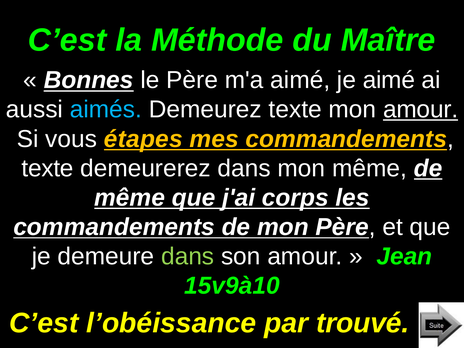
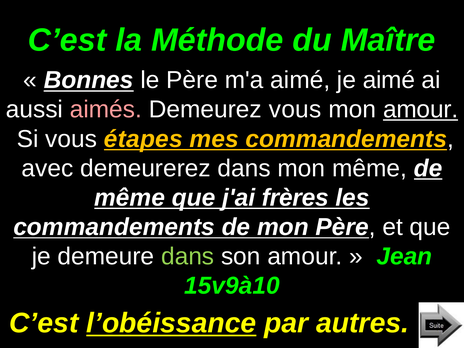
aimés colour: light blue -> pink (106, 110)
Demeurez texte: texte -> vous (295, 110)
texte: texte -> avec (47, 168)
corps: corps -> frères (295, 198)
l’obéissance underline: none -> present (171, 323)
trouvé: trouvé -> autres (363, 323)
